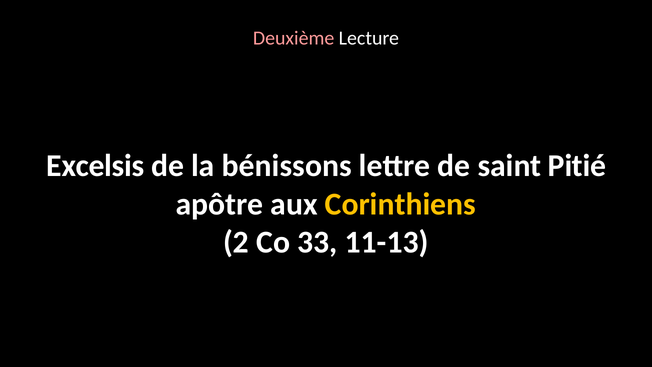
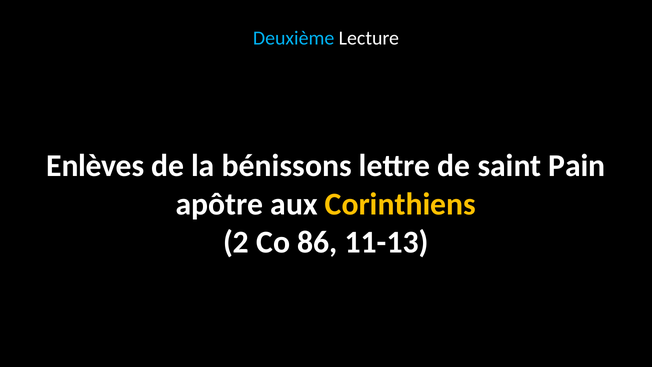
Deuxième colour: pink -> light blue (294, 38)
Excelsis: Excelsis -> Enlèves (95, 166)
Pitié: Pitié -> Pain (577, 166)
33: 33 -> 86 (317, 242)
